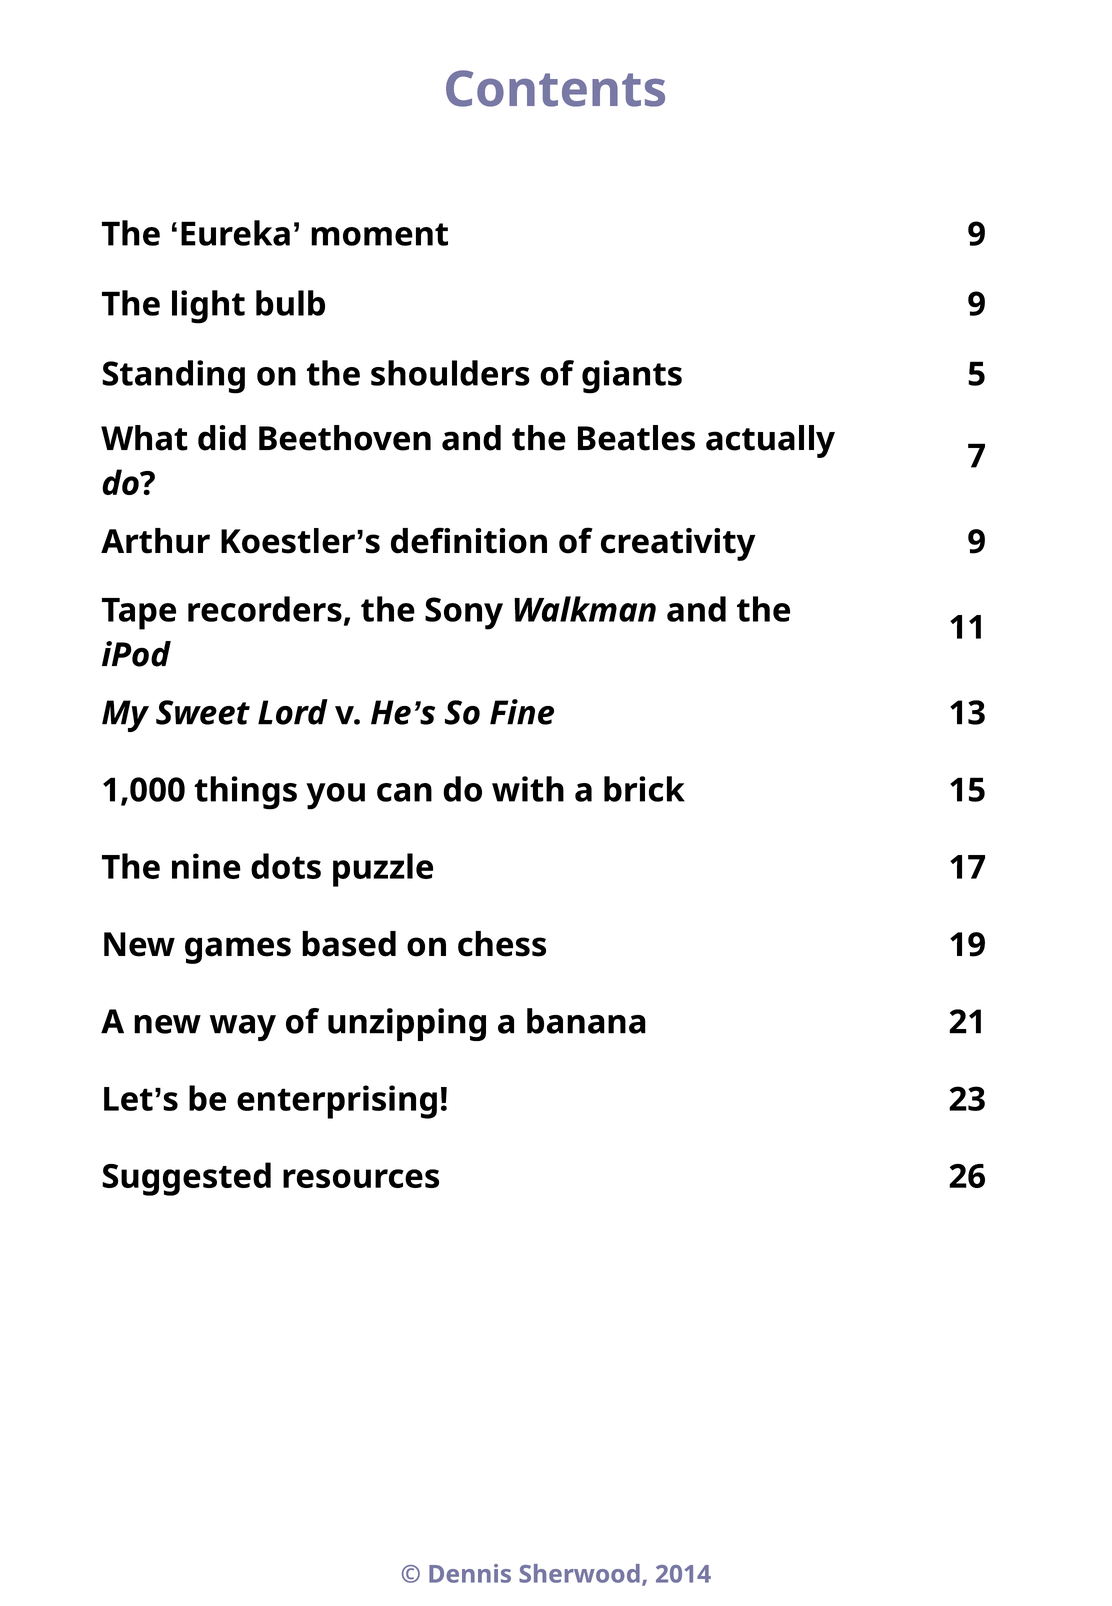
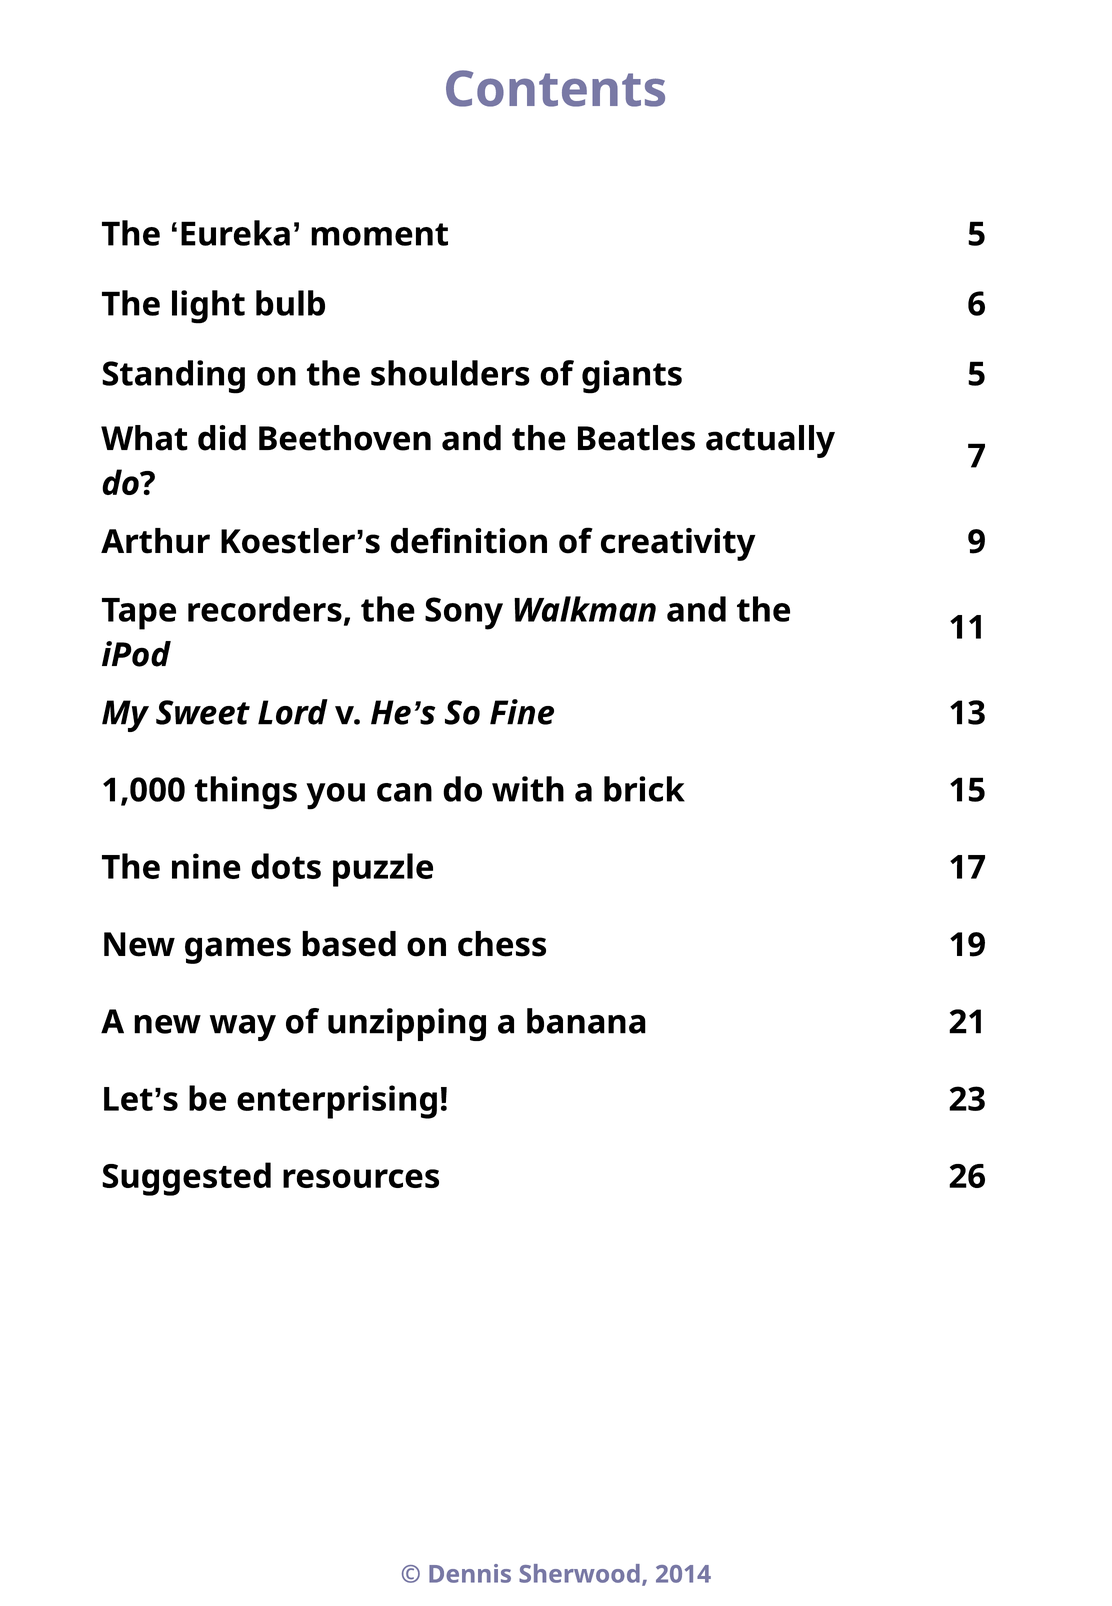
moment 9: 9 -> 5 (977, 235)
bulb 9: 9 -> 6 (977, 305)
